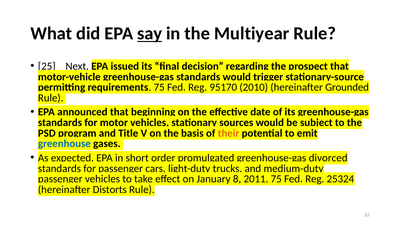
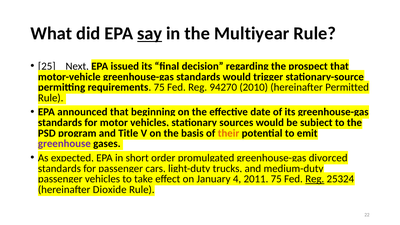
95170: 95170 -> 94270 (223, 87)
Grounded: Grounded -> Permitted (347, 87)
greenhouse colour: blue -> purple (64, 144)
8: 8 -> 4 (237, 179)
Reg underline: none -> present (315, 179)
Distorts: Distorts -> Dioxide (110, 189)
